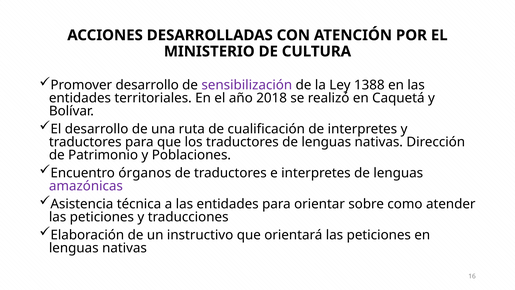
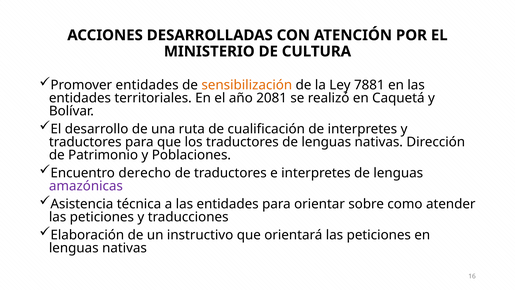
Promover desarrollo: desarrollo -> entidades (147, 85)
sensibilización colour: purple -> orange (247, 85)
1388: 1388 -> 7881 (369, 85)
2018: 2018 -> 2081 (272, 98)
órganos: órganos -> derecho (145, 173)
